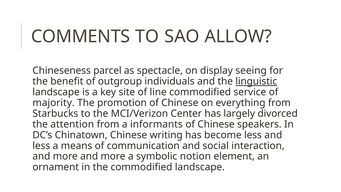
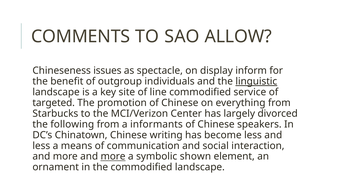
parcel: parcel -> issues (107, 71)
seeing: seeing -> inform (251, 71)
majority: majority -> targeted (54, 103)
attention: attention -> following (72, 124)
more underline: none -> present (113, 156)
notion: notion -> shown (195, 156)
